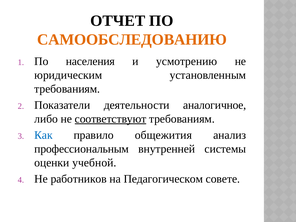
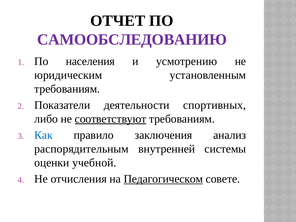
САМООБСЛЕДОВАНИЮ colour: orange -> purple (132, 40)
аналогичное: аналогичное -> спортивных (215, 105)
общежития: общежития -> заключения (163, 135)
профессиональным: профессиональным -> распорядительным (82, 149)
работников: работников -> отчисления (79, 179)
Педагогическом underline: none -> present (163, 179)
